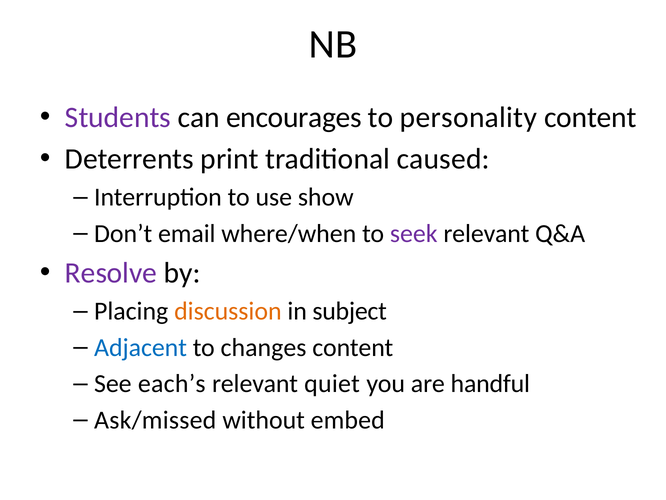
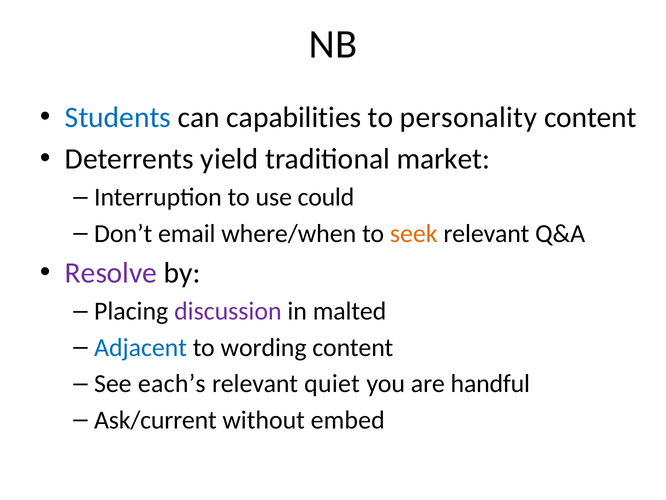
Students colour: purple -> blue (118, 118)
encourages: encourages -> capabilities (294, 118)
print: print -> yield (229, 159)
caused: caused -> market (443, 159)
show: show -> could (326, 197)
seek colour: purple -> orange (414, 233)
discussion colour: orange -> purple (228, 311)
subject: subject -> malted (350, 311)
changes: changes -> wording (264, 347)
Ask/missed: Ask/missed -> Ask/current (155, 420)
